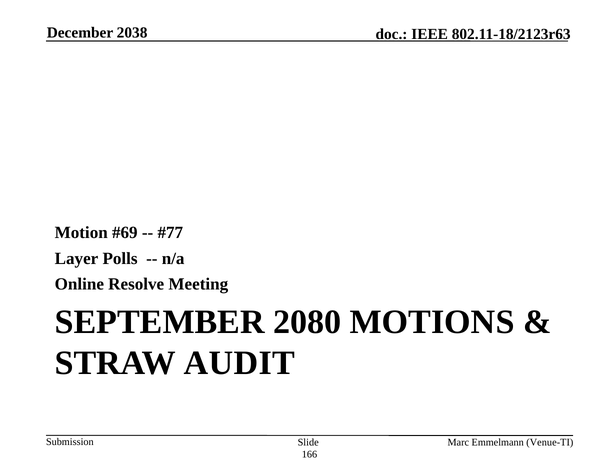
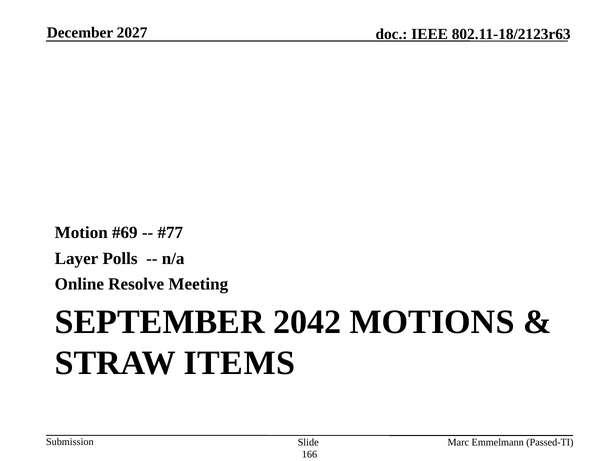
2038: 2038 -> 2027 (132, 33)
2080: 2080 -> 2042 (307, 322)
AUDIT: AUDIT -> ITEMS (239, 363)
Venue-TI: Venue-TI -> Passed-TI (550, 442)
